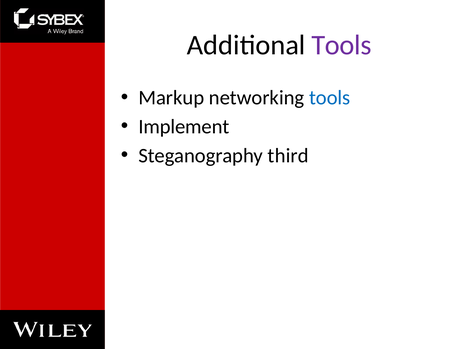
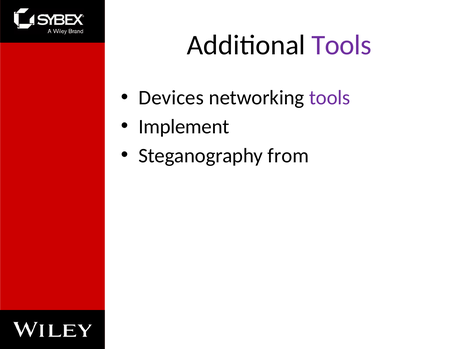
Markup: Markup -> Devices (171, 98)
tools colour: blue -> purple (330, 98)
third: third -> from (288, 155)
